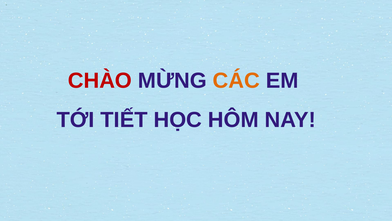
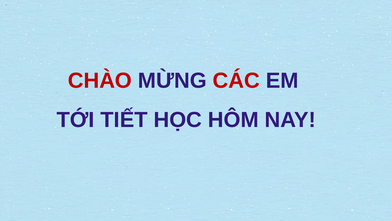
CÁC colour: orange -> red (236, 80)
